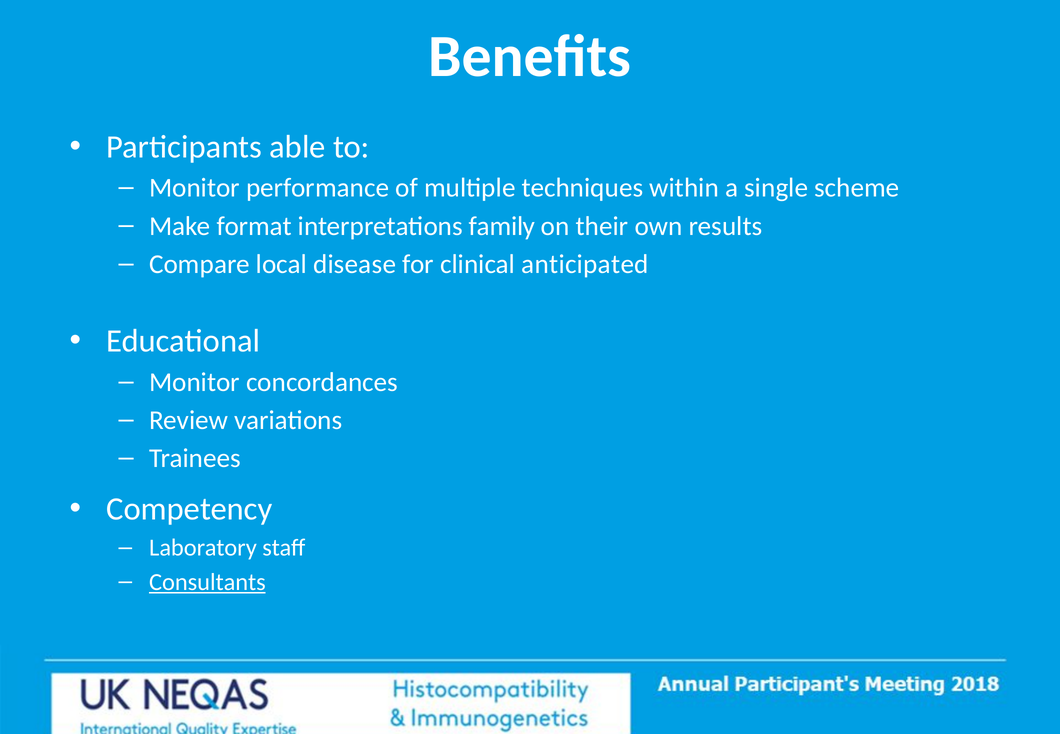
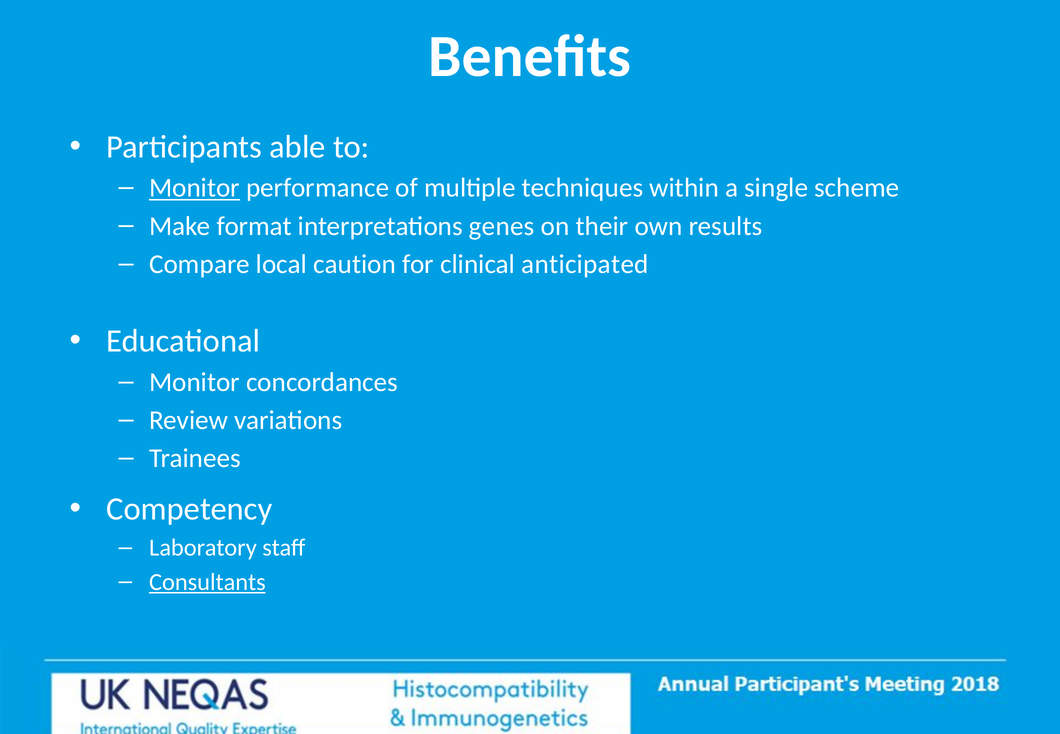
Monitor underline: none -> present (195, 188)
family: family -> genes (502, 226)
disease: disease -> caution (355, 264)
